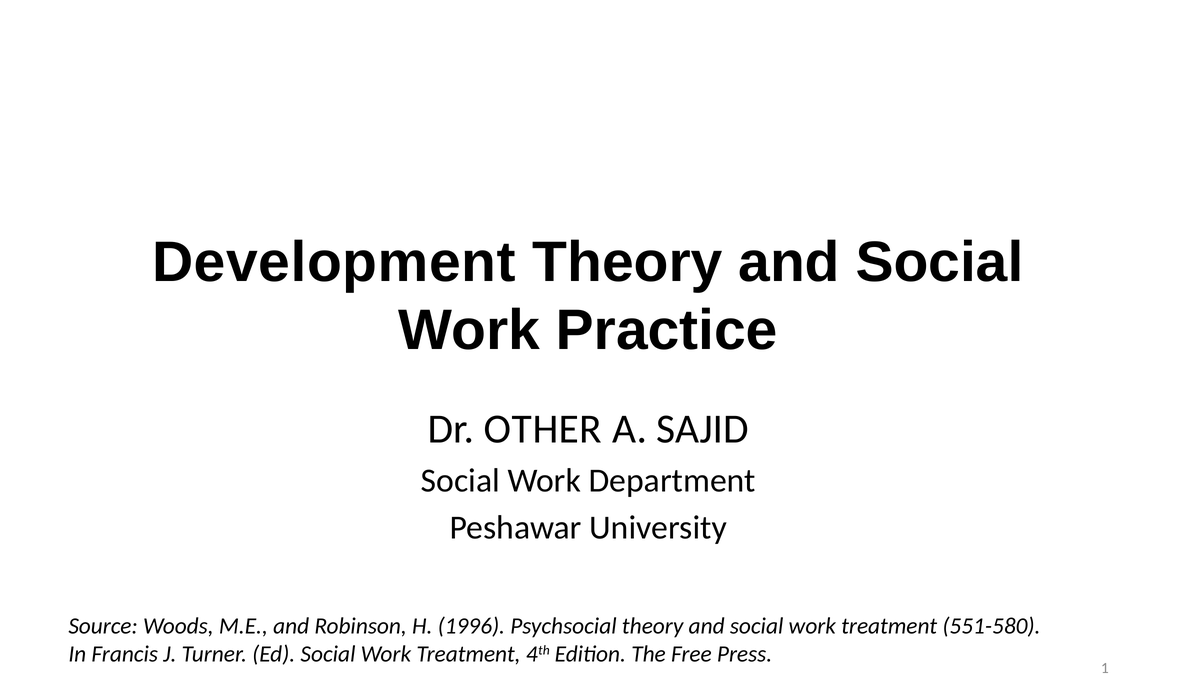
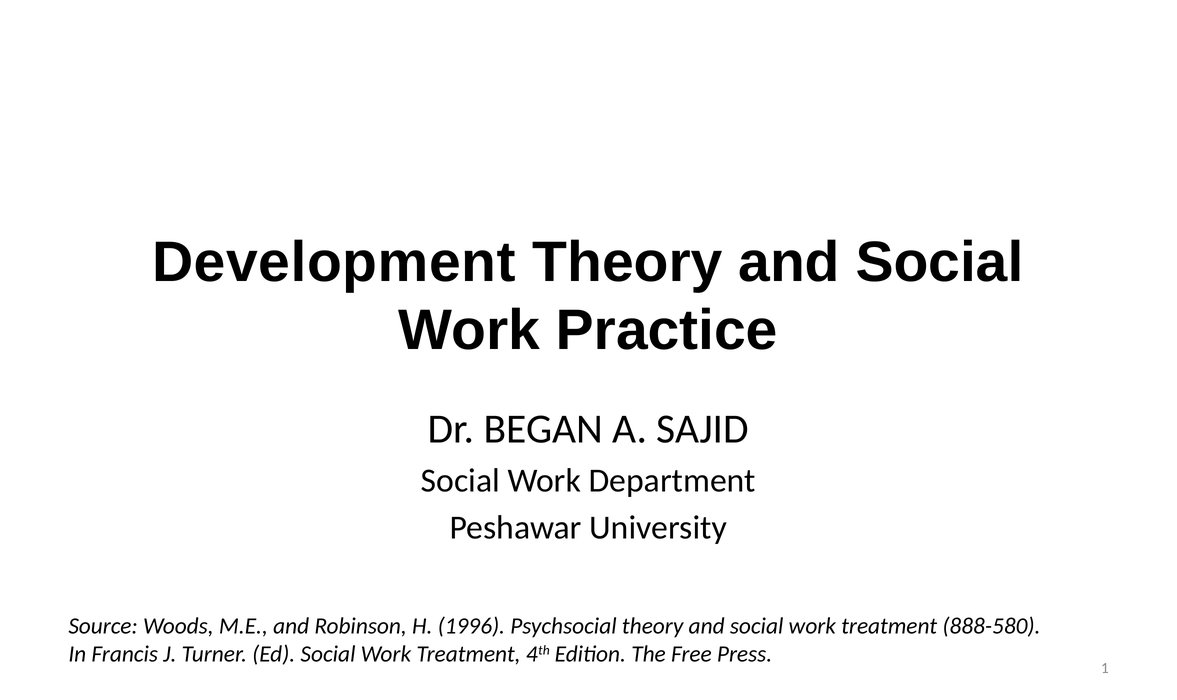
OTHER: OTHER -> BEGAN (543, 430)
551-580: 551-580 -> 888-580 (991, 626)
